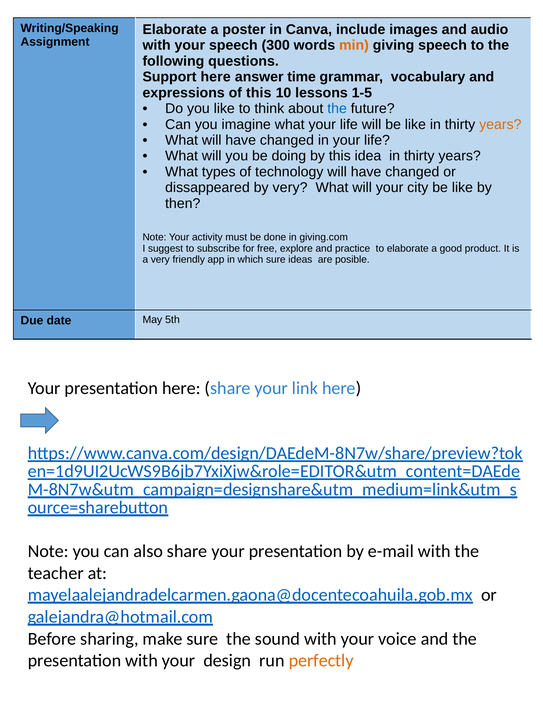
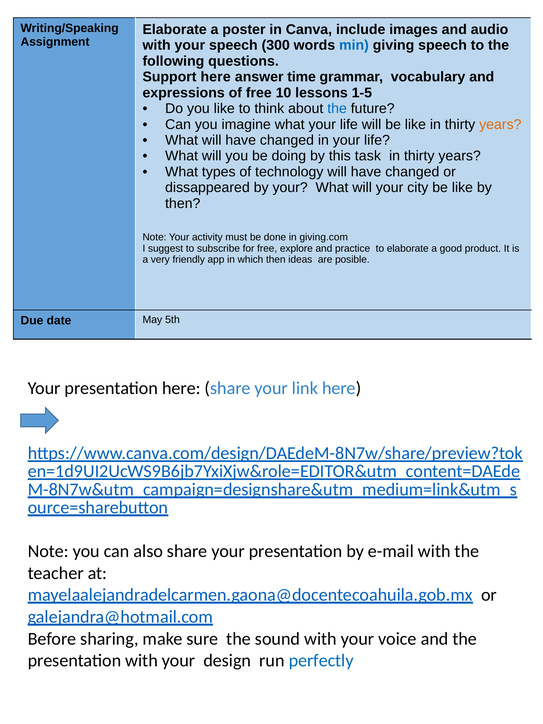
min colour: orange -> blue (354, 45)
of this: this -> free (259, 93)
idea: idea -> task (368, 156)
by very: very -> your (290, 188)
which sure: sure -> then (276, 260)
perfectly colour: orange -> blue (321, 661)
